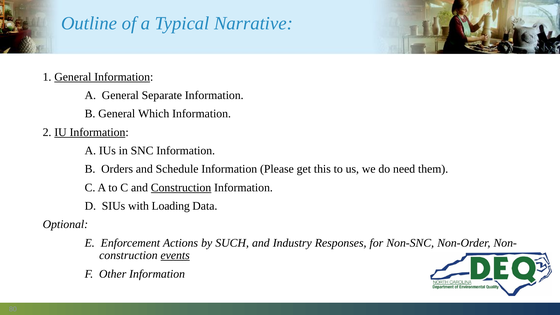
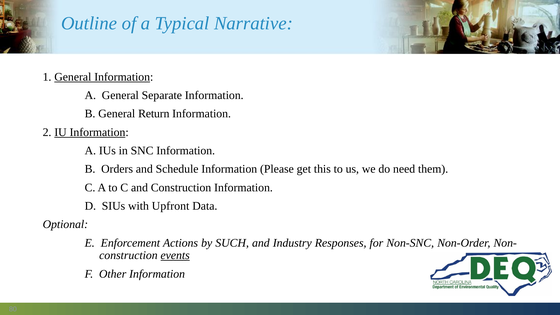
Which: Which -> Return (154, 114)
Construction underline: present -> none (181, 188)
Loading: Loading -> Upfront (171, 206)
